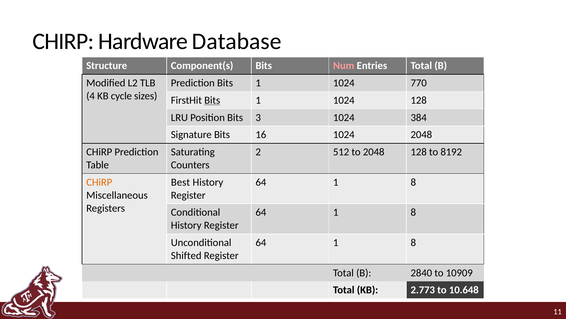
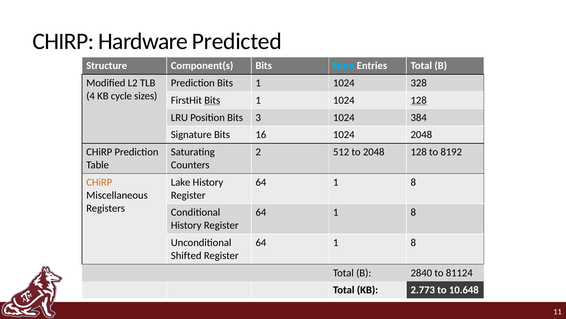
Database: Database -> Predicted (237, 41)
Num colour: pink -> light blue (344, 66)
770: 770 -> 328 (419, 83)
128 underline: none -> present (419, 100)
Best: Best -> Lake (181, 182)
10909: 10909 -> 81124 (459, 272)
